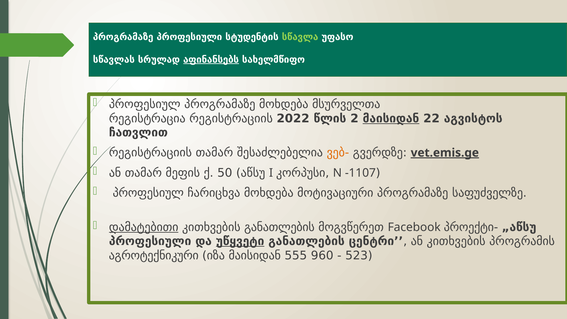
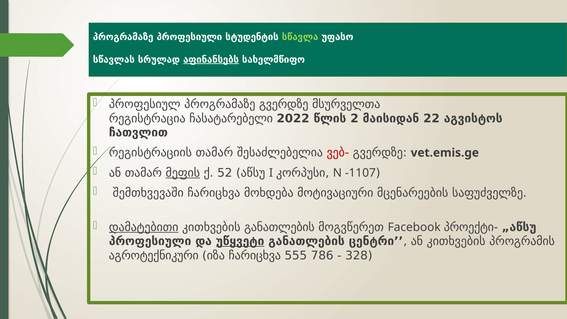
პროგრამაზე მოხდება: მოხდება -> გვერდზე (284, 104)
რეგისტრაცია რეგისტრაციის: რეგისტრაციის -> ჩასატარებელი (231, 118)
მაისიდან underline: present -> none (391, 118)
ვებ- colour: orange -> red (338, 153)
vet.emis.ge underline: present -> none (445, 153)
მეფის underline: none -> present (183, 173)
50: 50 -> 52 (225, 173)
პროფესიულ: პროფესიულ -> შემთხვევაში (148, 193)
მოტივაციური პროგრამაზე: პროგრამაზე -> მცენარეების (413, 193)
იზა მაისიდან: მაისიდან -> ჩარიცხვა (255, 256)
960: 960 -> 786 (322, 256)
523: 523 -> 328 (359, 256)
